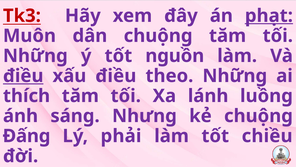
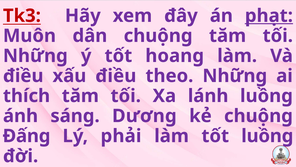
nguồn: nguồn -> hoang (175, 56)
điều underline: present -> none (23, 76)
Nhưng: Nhưng -> Dương (144, 116)
tốt chiều: chiều -> luồng (267, 136)
